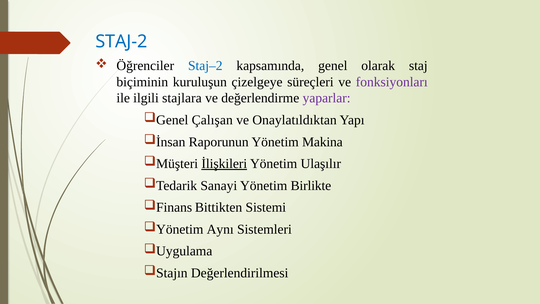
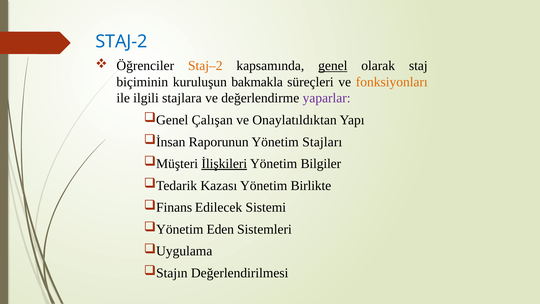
Staj–2 colour: blue -> orange (205, 66)
genel underline: none -> present (333, 66)
çizelgeye: çizelgeye -> bakmakla (257, 82)
fonksiyonları colour: purple -> orange (392, 82)
Makina: Makina -> Stajları (322, 142)
Ulaşılır: Ulaşılır -> Bilgiler (321, 164)
Sanayi: Sanayi -> Kazası (219, 185)
Bittikten: Bittikten -> Edilecek (219, 207)
Aynı: Aynı -> Eden (220, 229)
